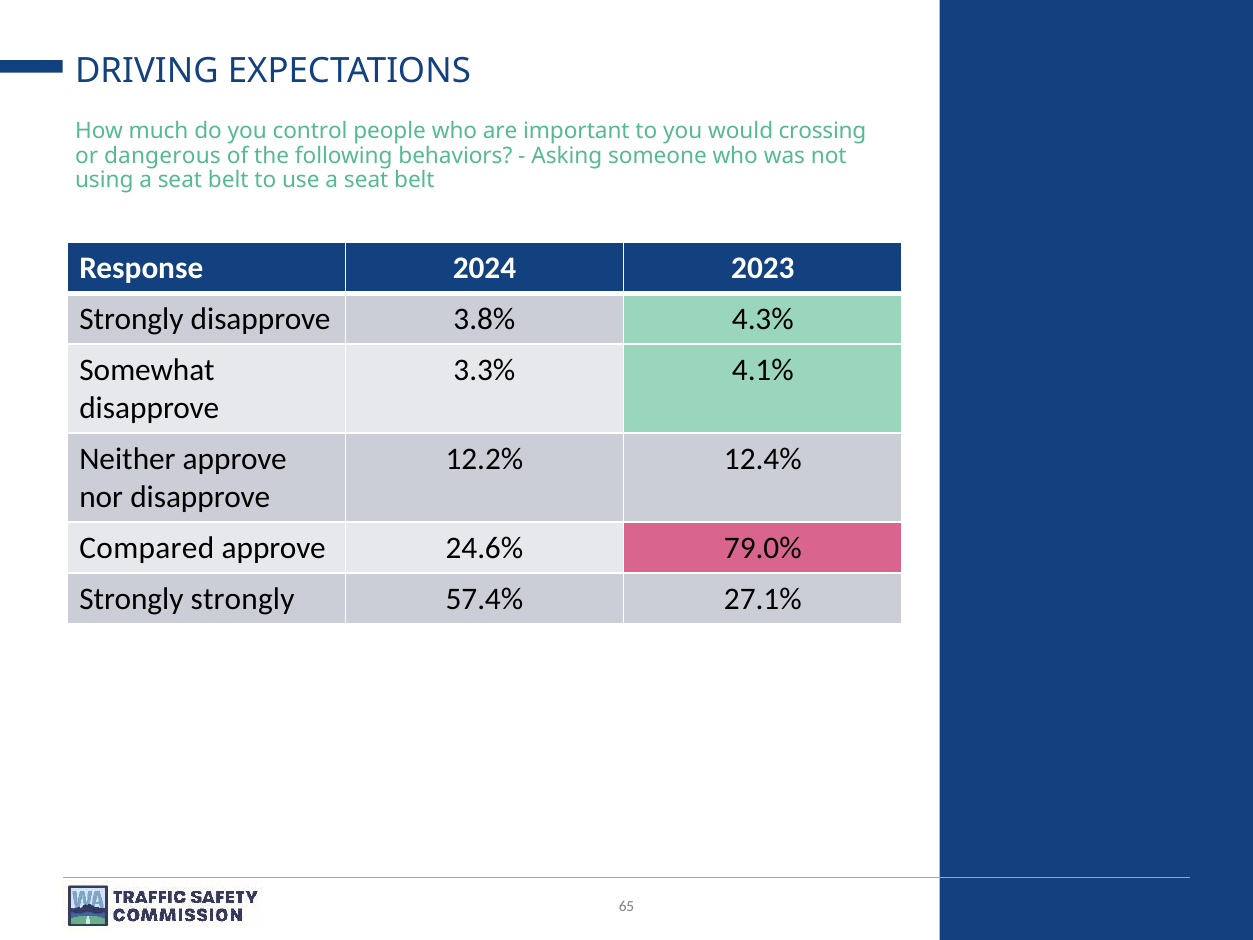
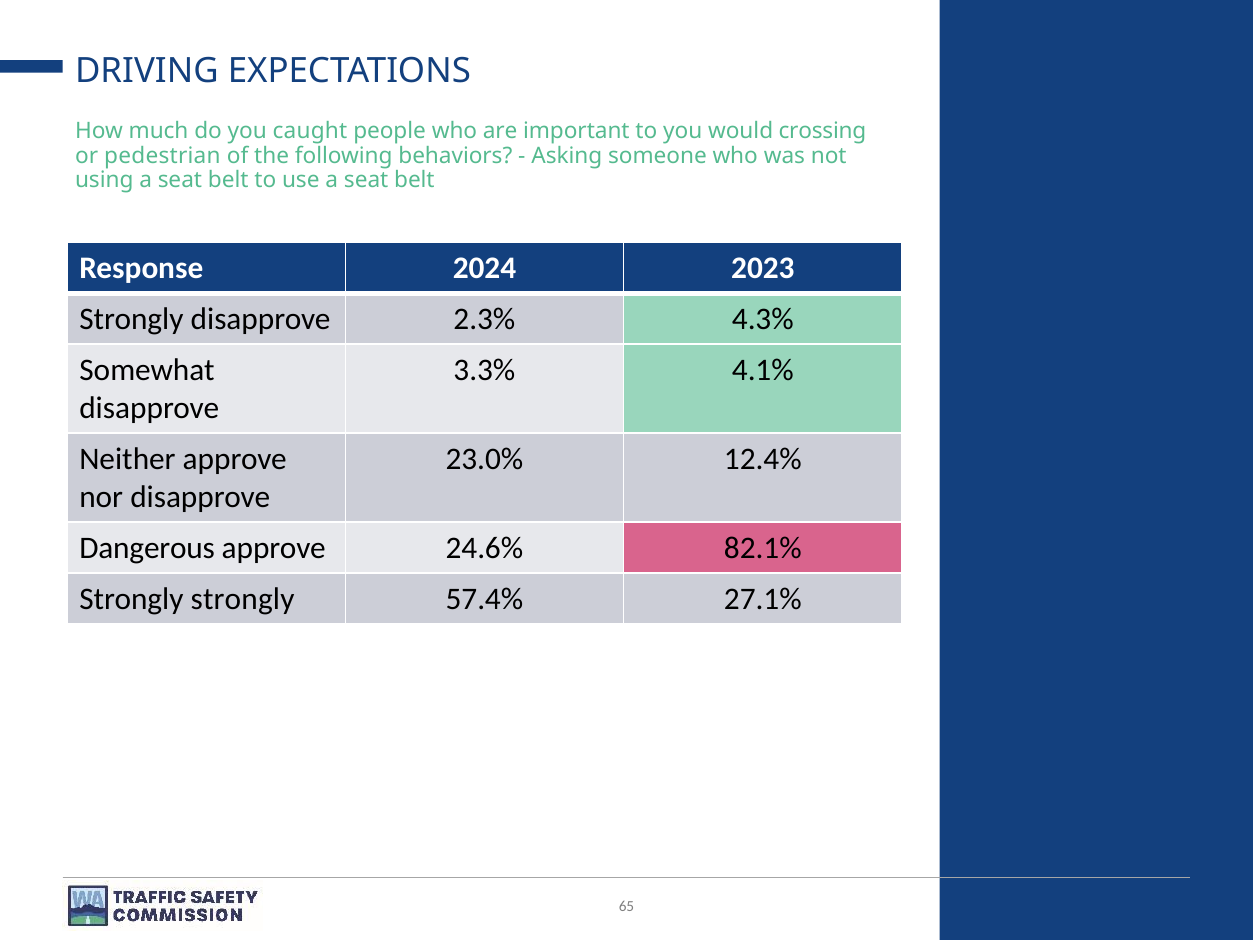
control: control -> caught (310, 131)
dangerous: dangerous -> pedestrian (162, 156)
3.8%: 3.8% -> 2.3% (484, 319)
12.2%: 12.2% -> 23.0% (484, 459)
Compared: Compared -> Dangerous (147, 548)
79.0%: 79.0% -> 82.1% (763, 548)
